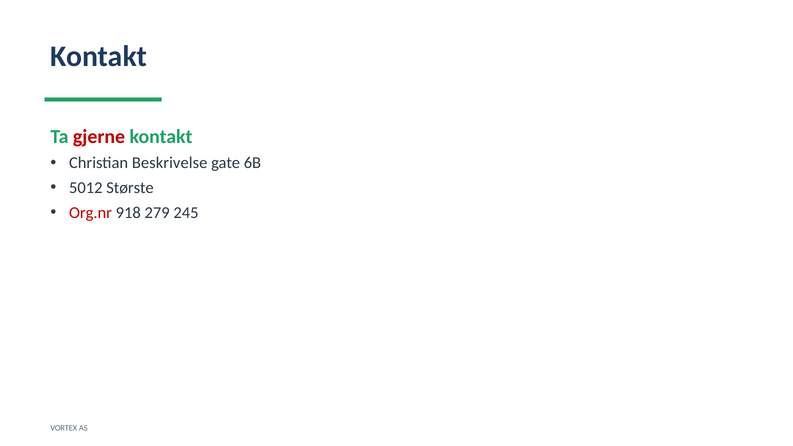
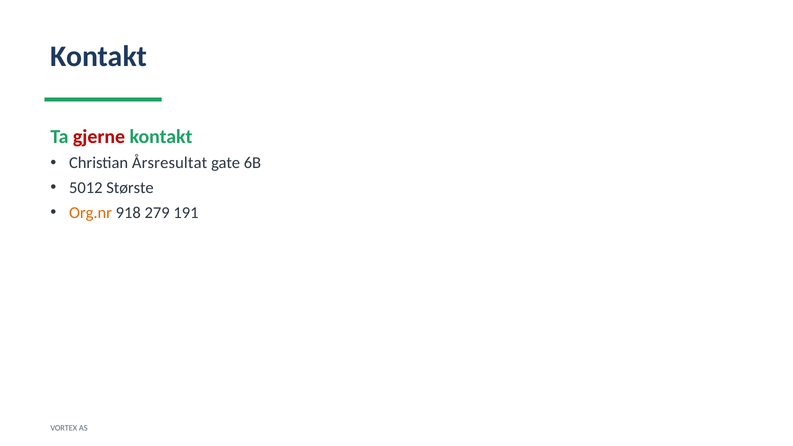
Beskrivelse: Beskrivelse -> Årsresultat (170, 163)
Org.nr colour: red -> orange (91, 213)
245: 245 -> 191 (186, 213)
